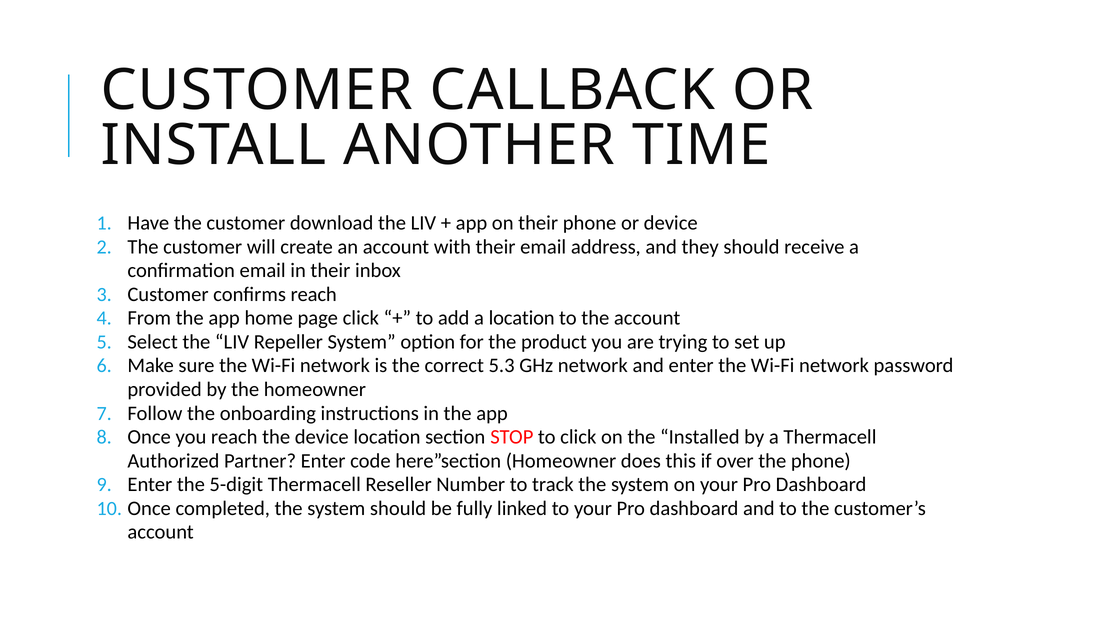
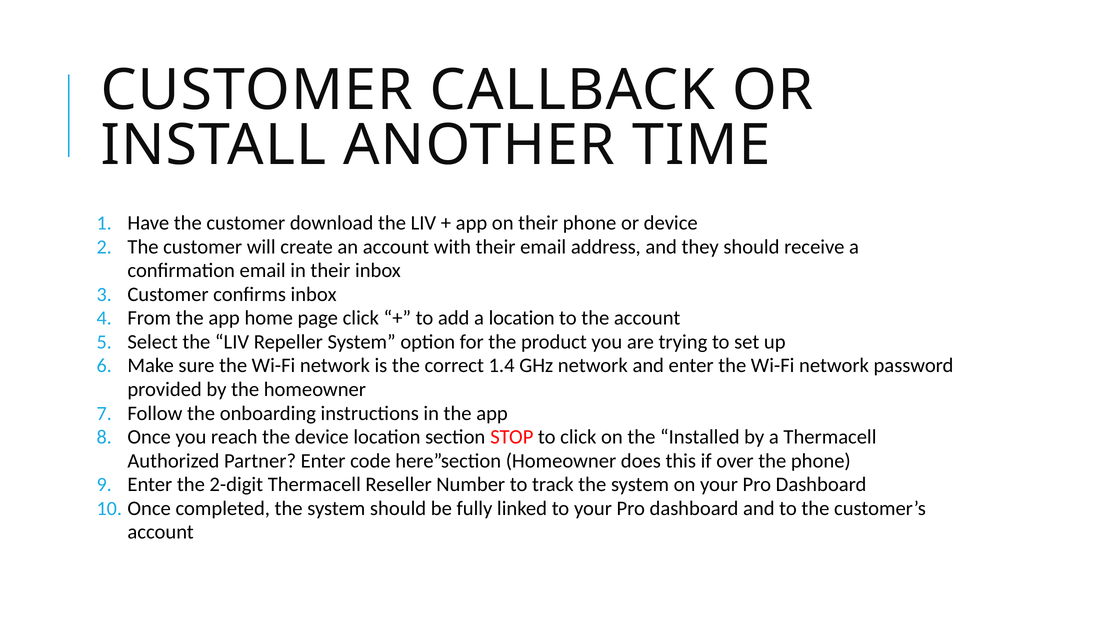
confirms reach: reach -> inbox (314, 295)
5.3: 5.3 -> 1.4 (502, 366)
5-digit: 5-digit -> 2-digit (236, 485)
